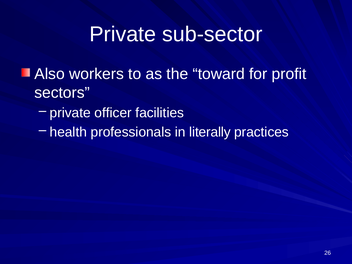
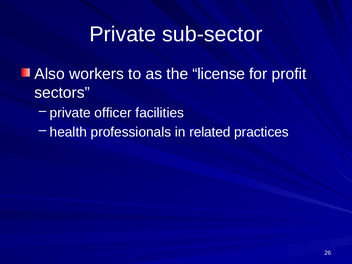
toward: toward -> license (219, 74)
literally: literally -> related (210, 132)
